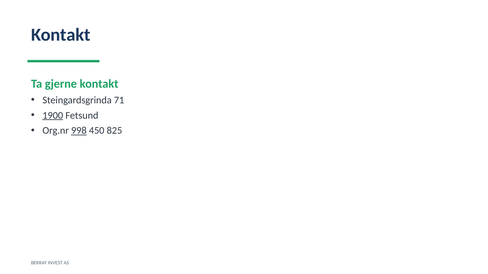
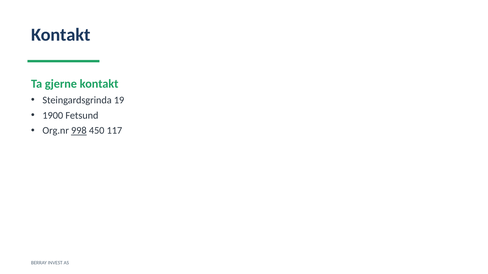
71: 71 -> 19 (119, 100)
1900 underline: present -> none (53, 116)
825: 825 -> 117 (114, 131)
